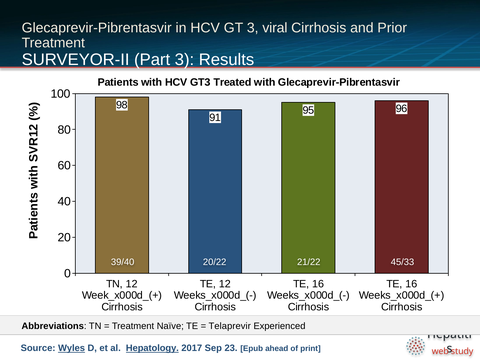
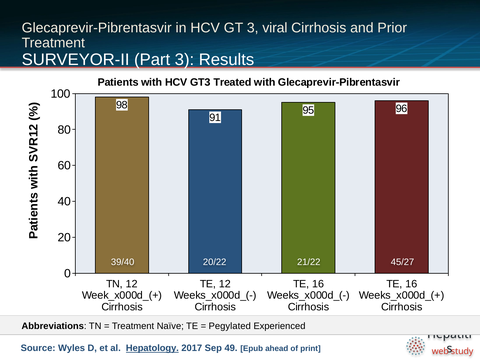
45/33: 45/33 -> 45/27 (402, 262)
Telaprevir: Telaprevir -> Pegylated (230, 326)
Wyles underline: present -> none (72, 348)
23: 23 -> 49 (231, 348)
